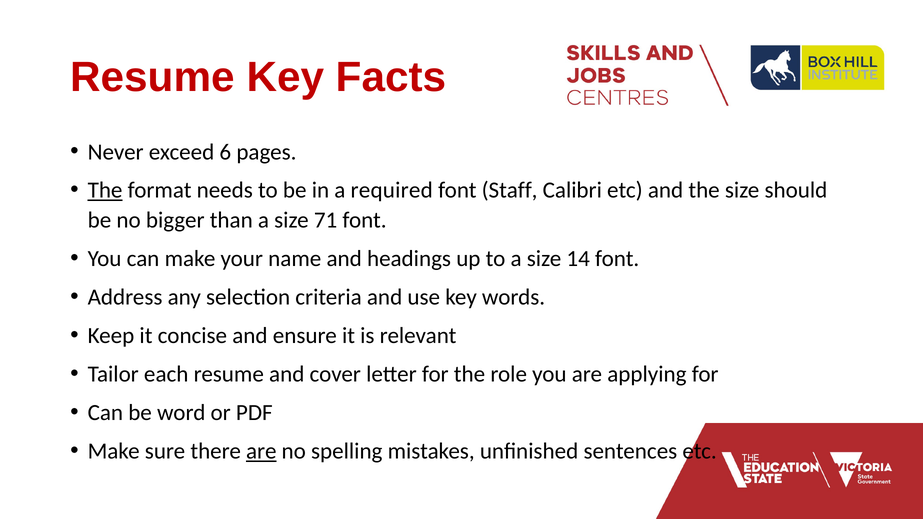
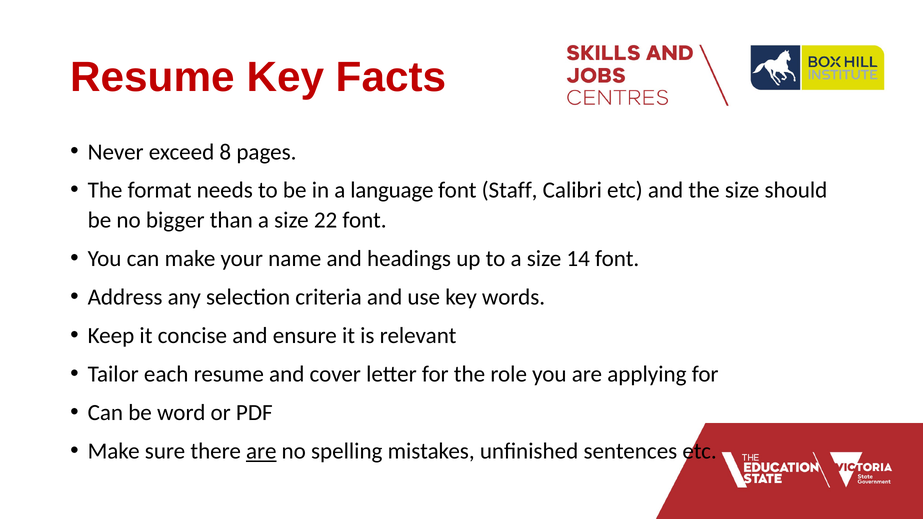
6: 6 -> 8 (225, 152)
The underline: present -> none (105, 190)
required: required -> language (392, 190)
71: 71 -> 22 (326, 220)
